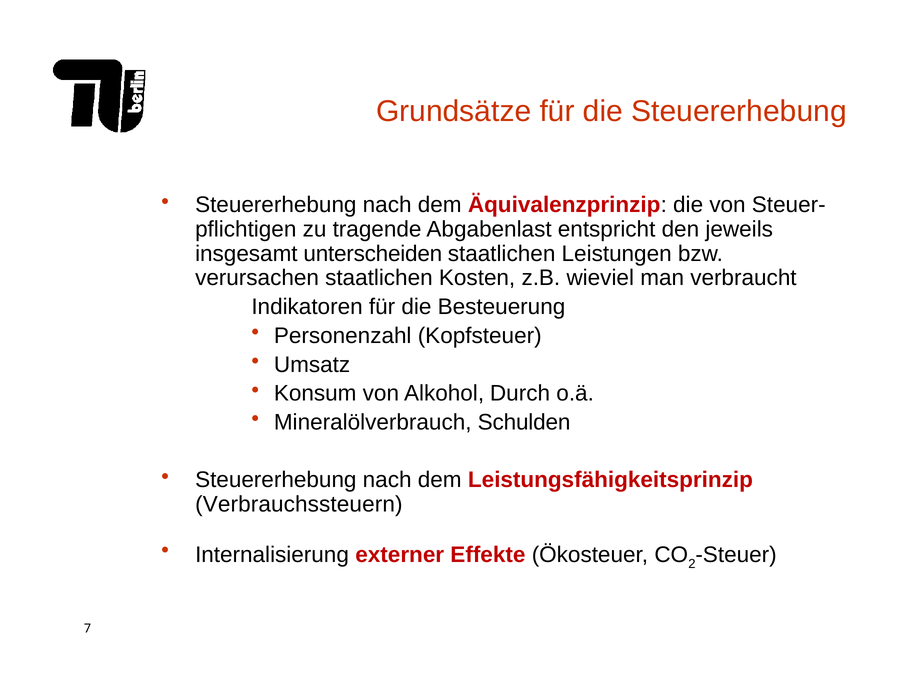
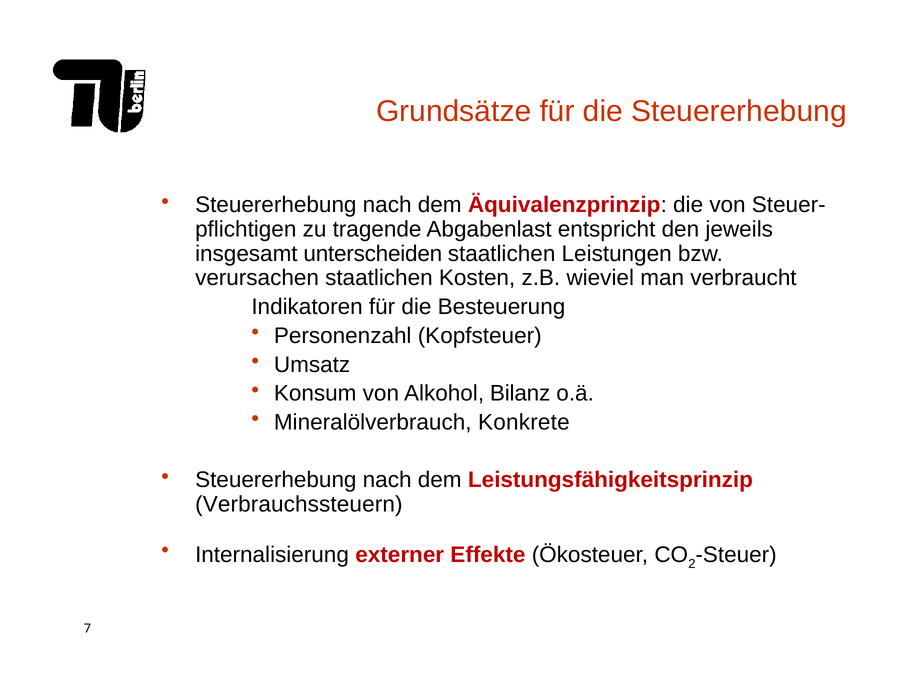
Durch: Durch -> Bilanz (520, 393)
Schulden: Schulden -> Konkrete (524, 422)
